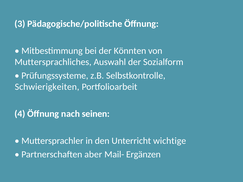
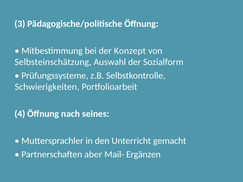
Könnten: Könnten -> Konzept (130, 51)
Muttersprachliches: Muttersprachliches -> Selbsteinschätzung (53, 62)
seinen: seinen -> seines (96, 114)
wichtige: wichtige -> gemacht (170, 141)
